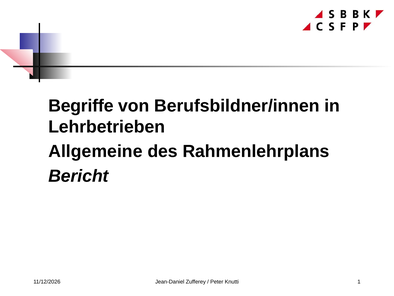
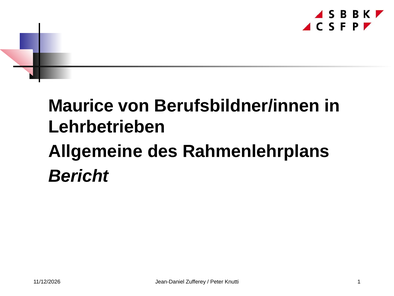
Begriffe: Begriffe -> Maurice (81, 106)
